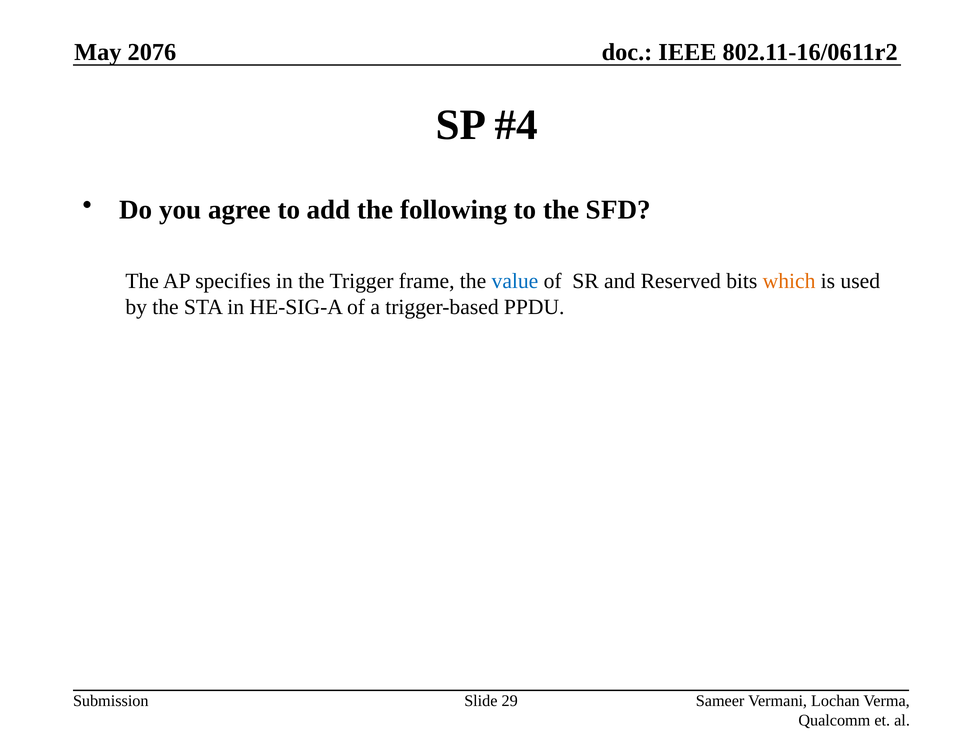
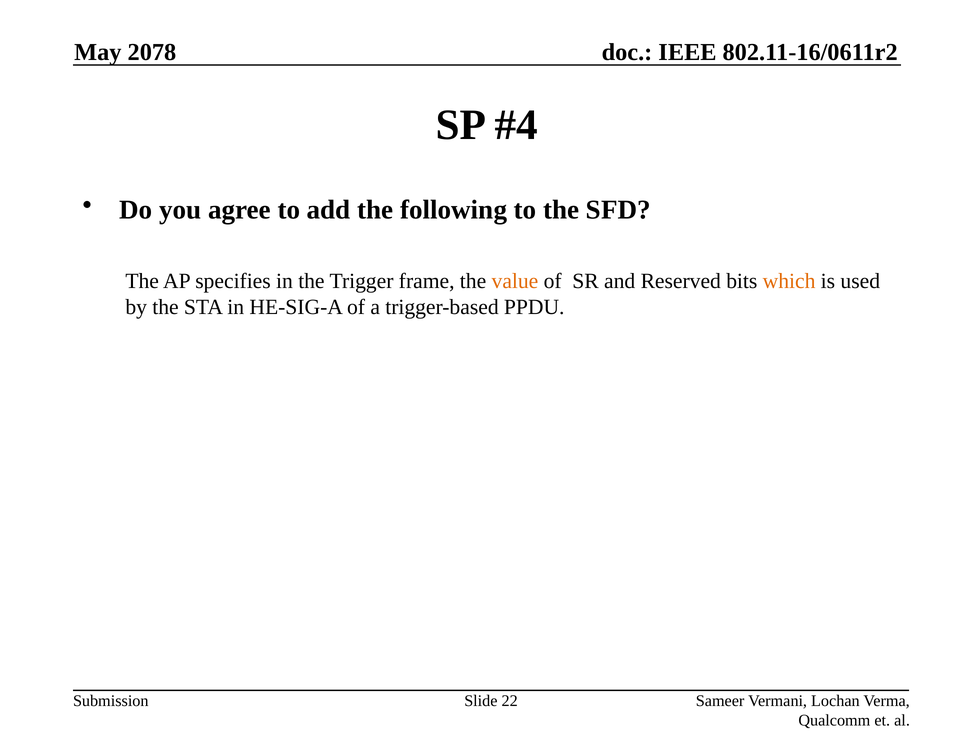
2076: 2076 -> 2078 (152, 52)
value colour: blue -> orange (515, 281)
29: 29 -> 22 (510, 701)
